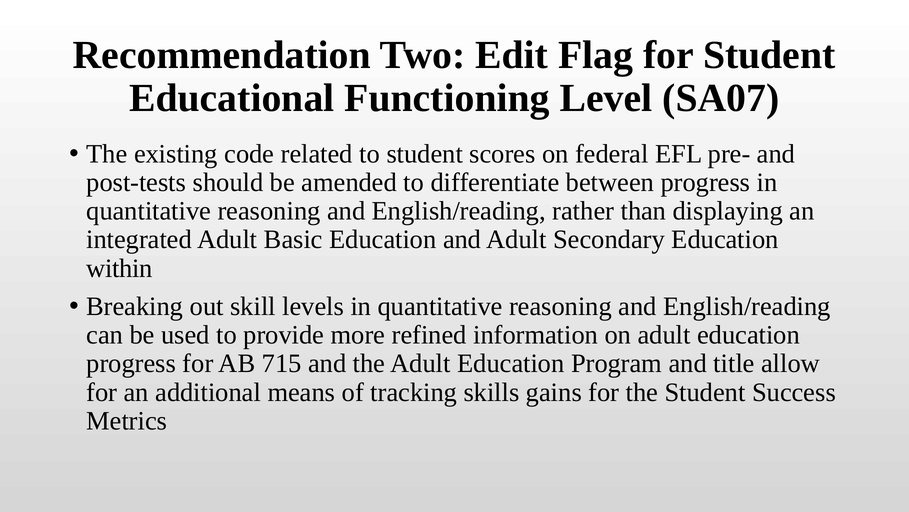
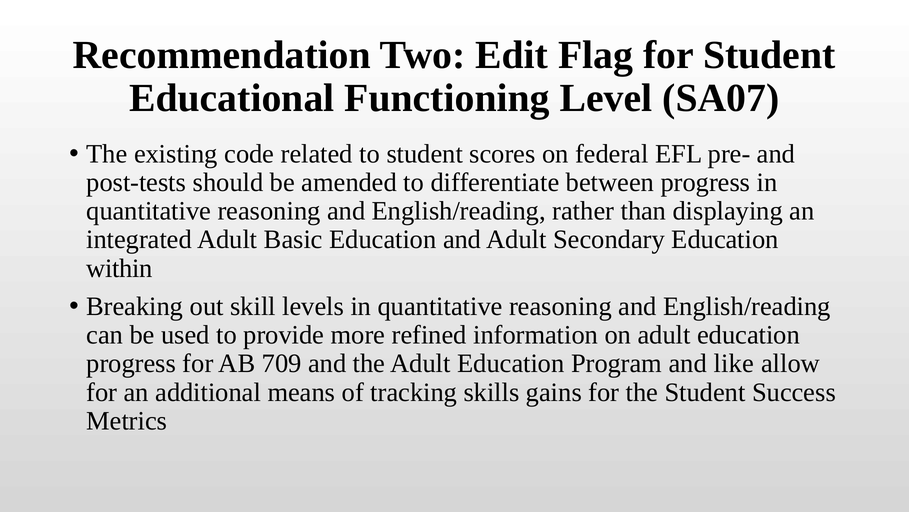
715: 715 -> 709 (282, 363)
title: title -> like (734, 363)
